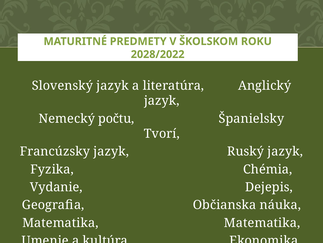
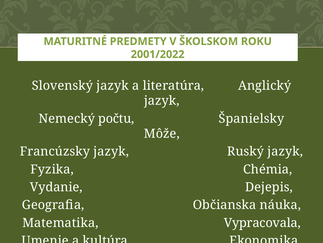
2028/2022: 2028/2022 -> 2001/2022 (158, 54)
Tvorí: Tvorí -> Môže (162, 133)
Matematika Matematika: Matematika -> Vypracovala (262, 222)
